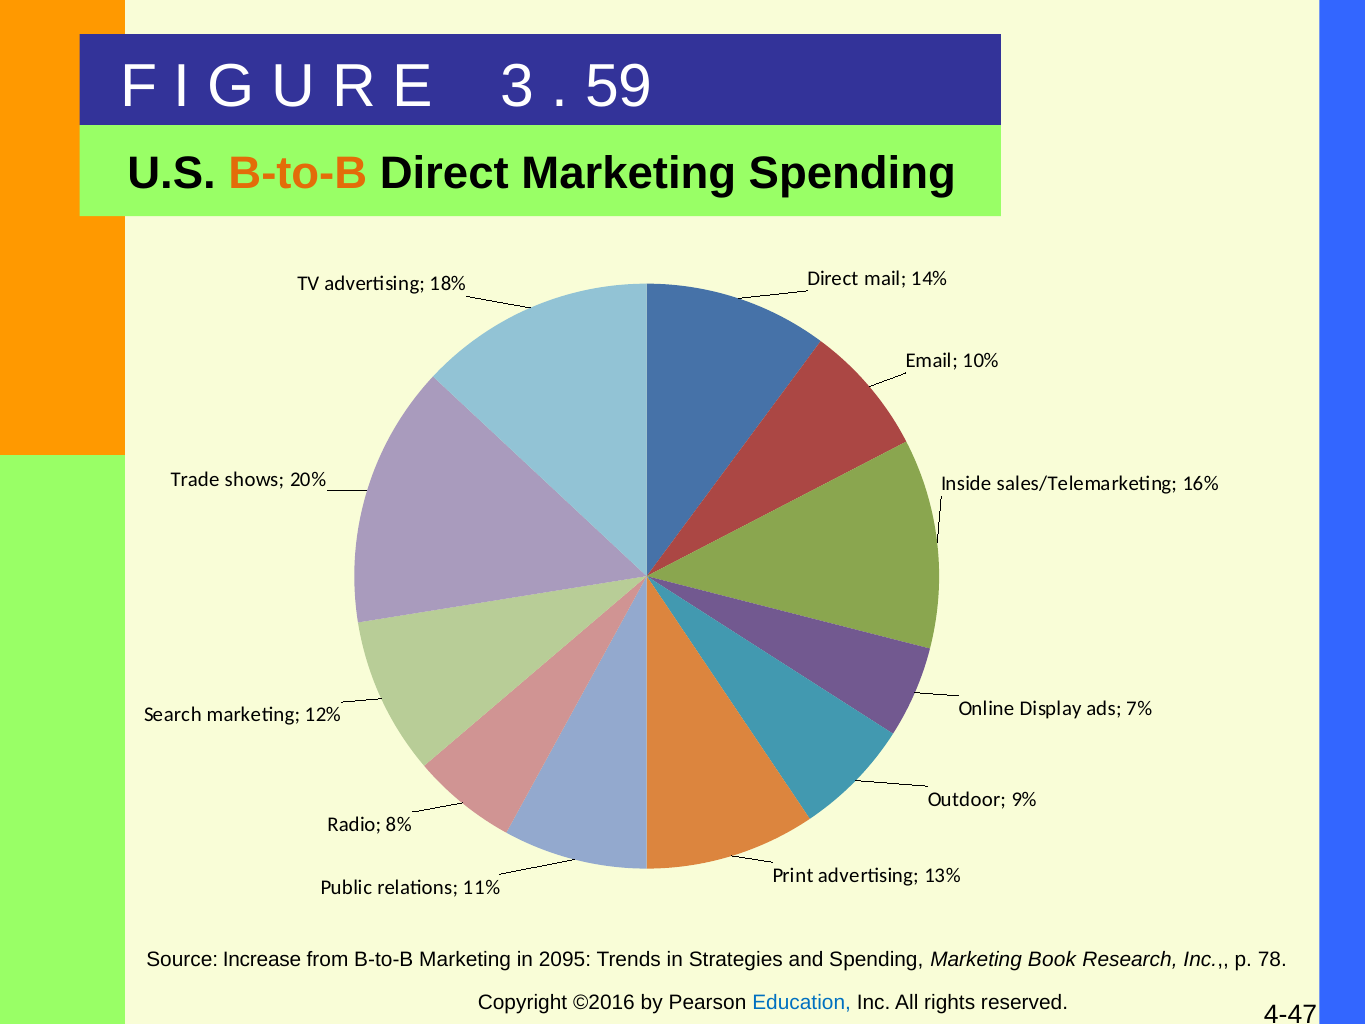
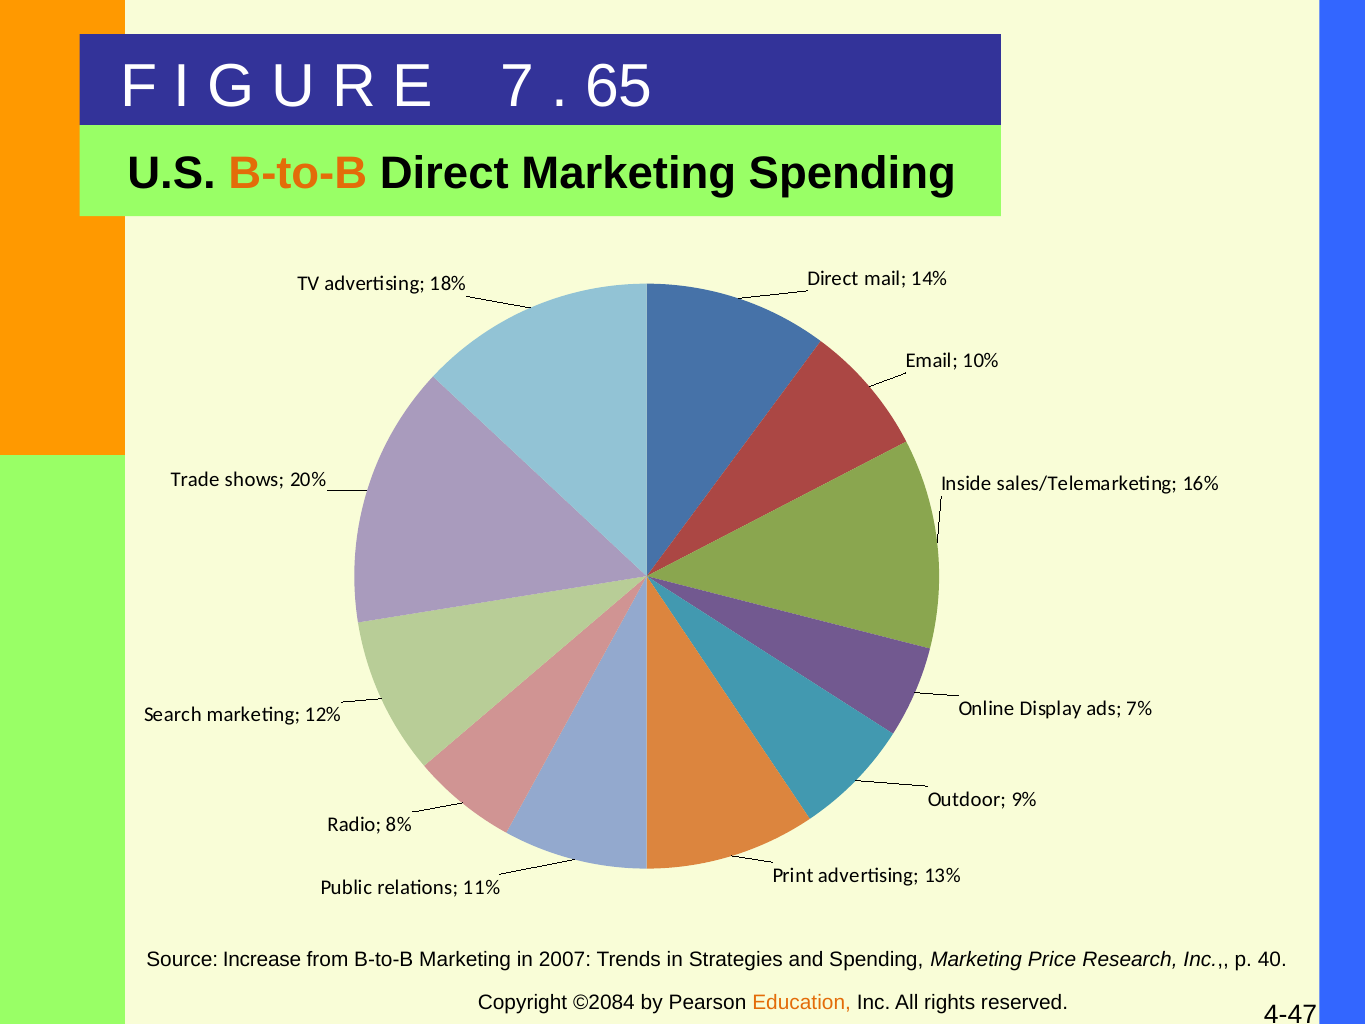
3: 3 -> 7 (518, 86)
59: 59 -> 65 (619, 86)
2095: 2095 -> 2007 (565, 960)
Book: Book -> Price (1052, 960)
78: 78 -> 40 (1272, 960)
©2016: ©2016 -> ©2084 (604, 1002)
Education colour: blue -> orange (802, 1002)
